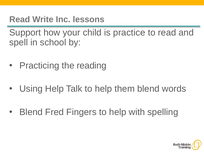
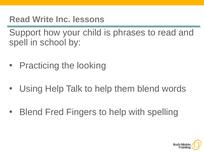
practice: practice -> phrases (129, 33)
reading: reading -> looking (91, 66)
